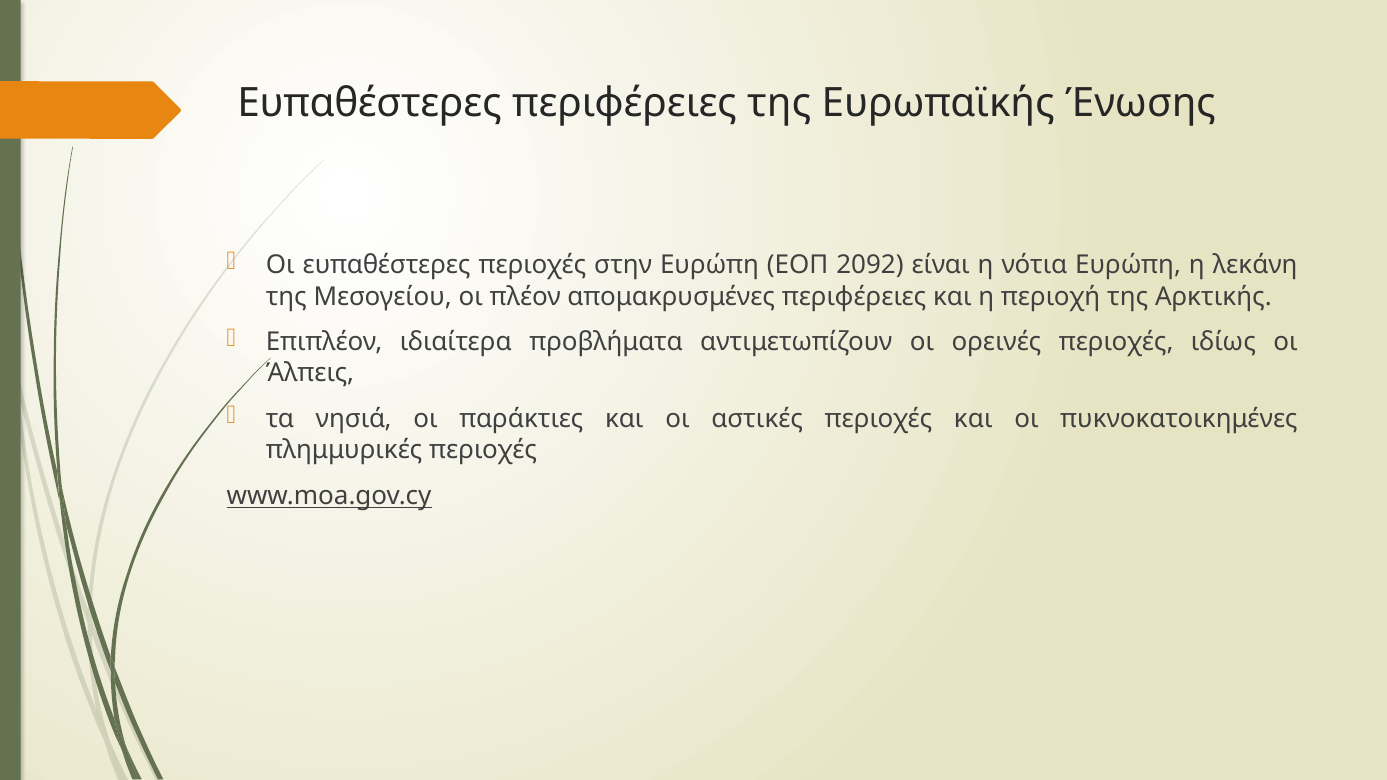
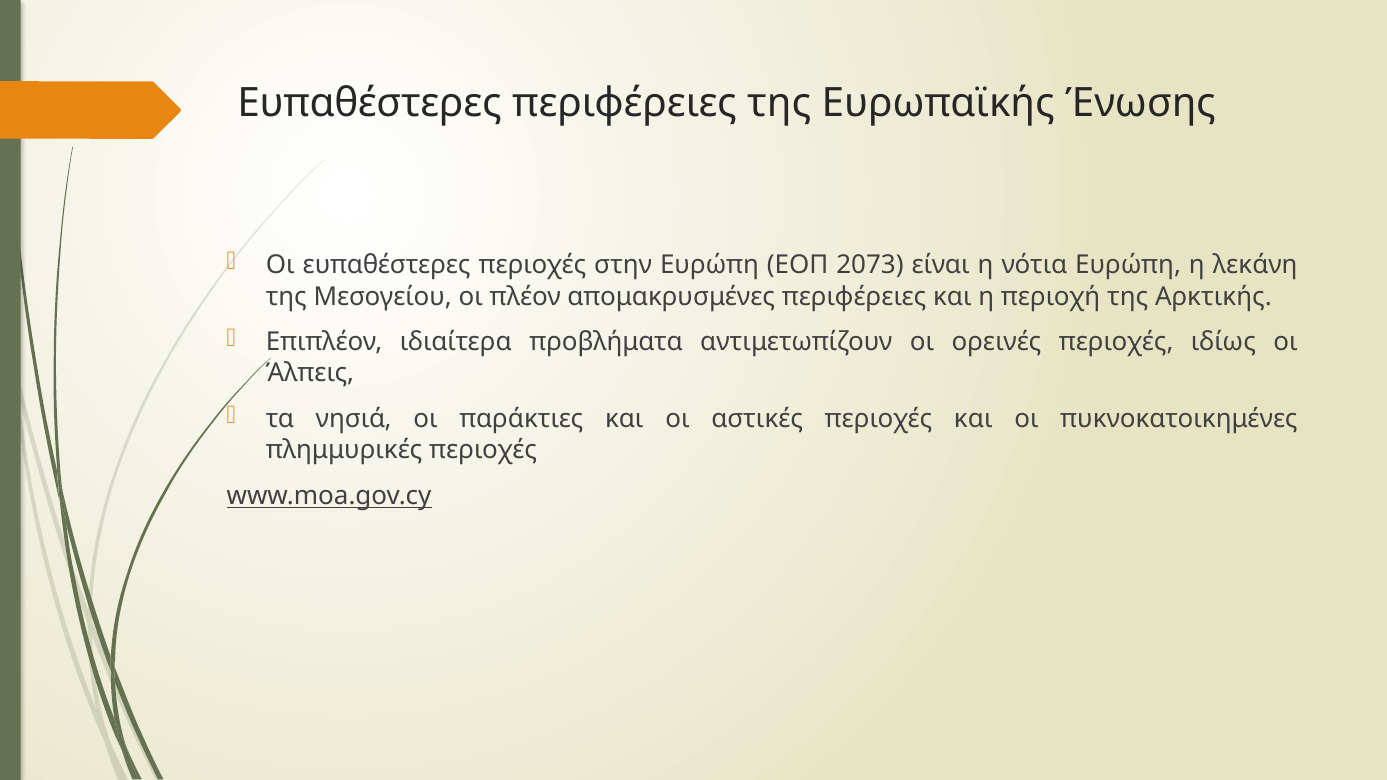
2092: 2092 -> 2073 (870, 265)
